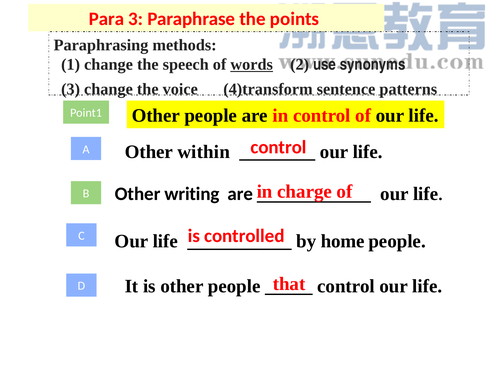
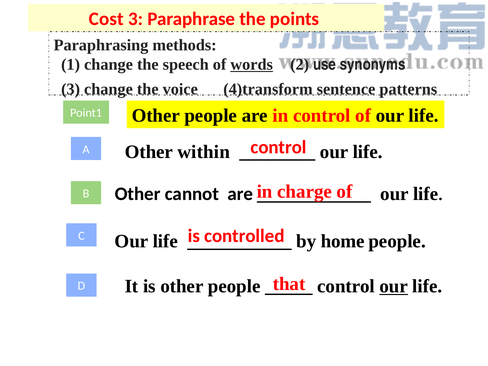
Para: Para -> Cost (106, 19)
writing: writing -> cannot (192, 194)
our underline: none -> present (394, 286)
